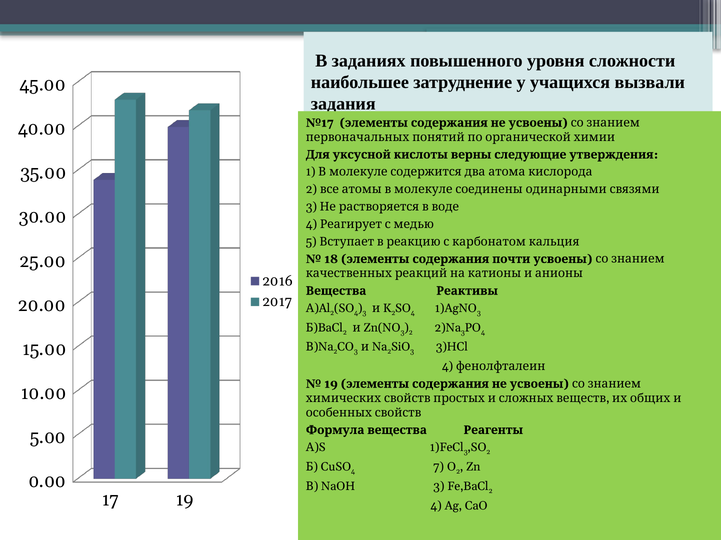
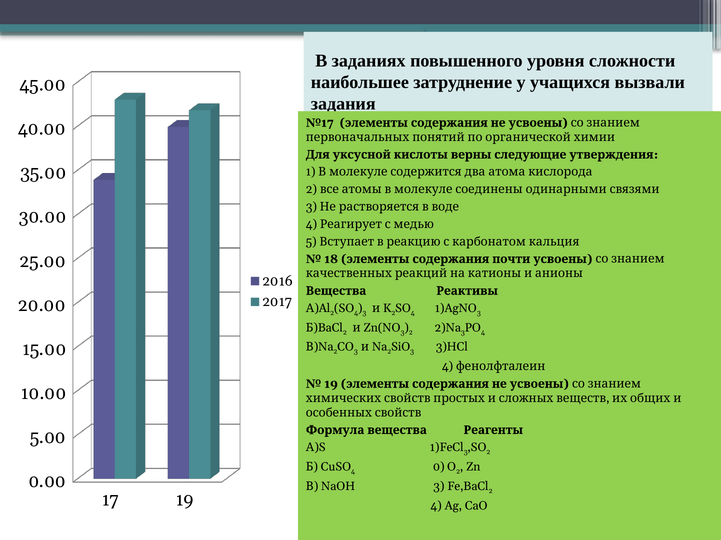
7: 7 -> 0 (439, 467)
